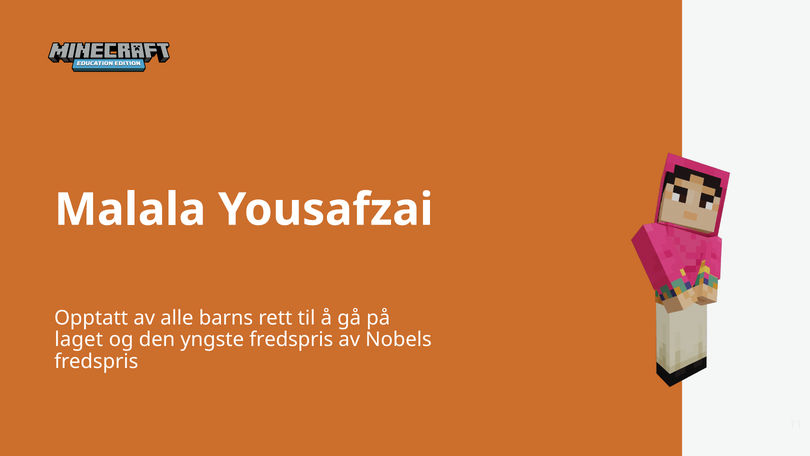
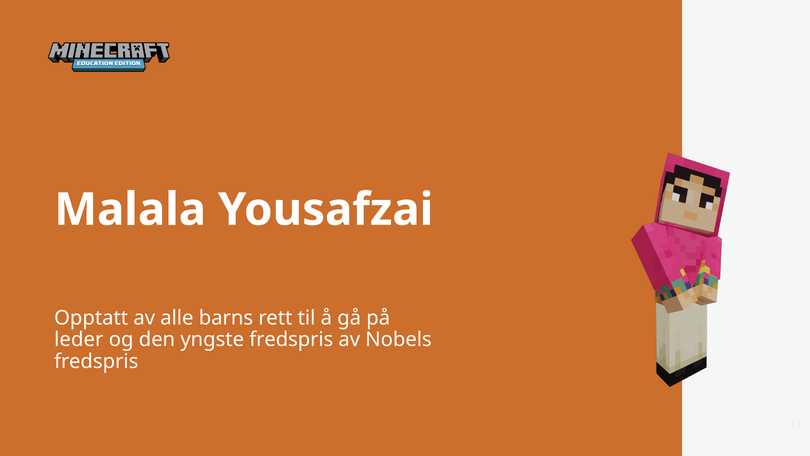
laget: laget -> leder (79, 339)
